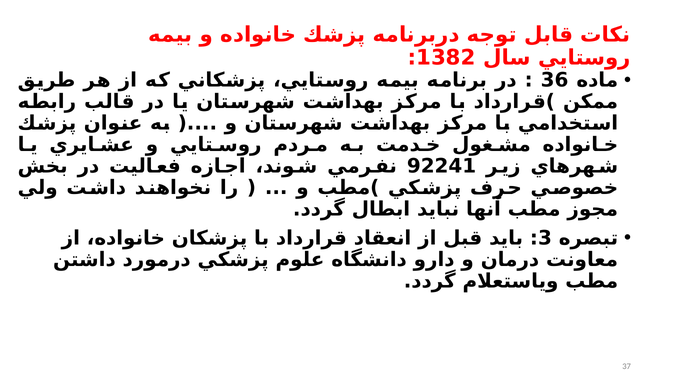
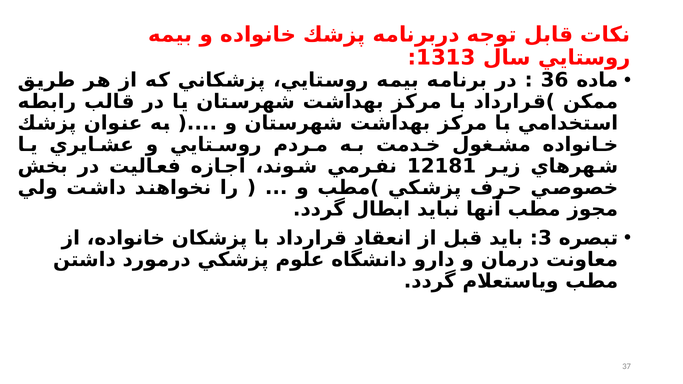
1382: 1382 -> 1313 (446, 58)
92241: 92241 -> 12181 (442, 166)
